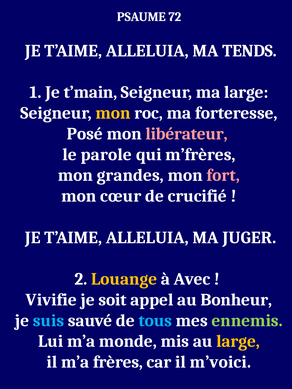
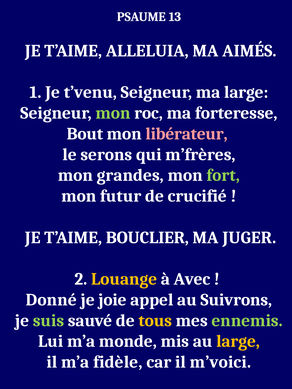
72: 72 -> 13 (175, 17)
TENDS: TENDS -> AIMÉS (249, 51)
t’main: t’main -> t’venu (90, 92)
mon colour: yellow -> light green (113, 113)
Posé: Posé -> Bout (85, 134)
parole: parole -> serons (106, 155)
fort colour: pink -> light green (223, 175)
cœur: cœur -> futur (121, 196)
ALLELUIA: ALLELUIA -> BOUCLIER (147, 238)
Vivifie: Vivifie -> Donné (51, 300)
je soit: soit -> joie (113, 300)
Bonheur: Bonheur -> Suivrons (236, 300)
suis colour: light blue -> light green (49, 321)
tous colour: light blue -> yellow (155, 321)
frères: frères -> fidèle (118, 362)
